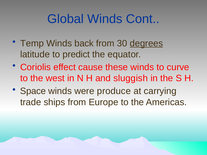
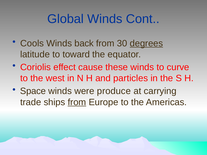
Temp: Temp -> Cools (32, 43)
predict: predict -> toward (76, 54)
sluggish: sluggish -> particles (131, 78)
from underline: none -> present (77, 102)
